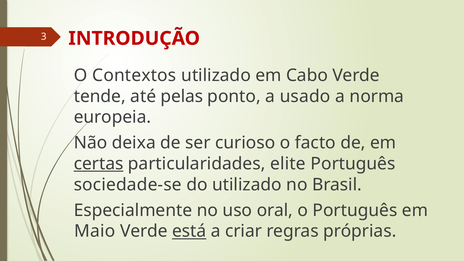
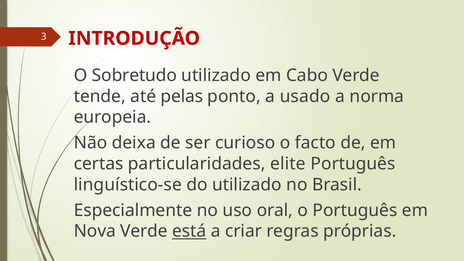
Contextos: Contextos -> Sobretudo (134, 75)
certas underline: present -> none (99, 164)
sociedade-se: sociedade-se -> linguístico-se (128, 185)
Maio: Maio -> Nova (95, 231)
